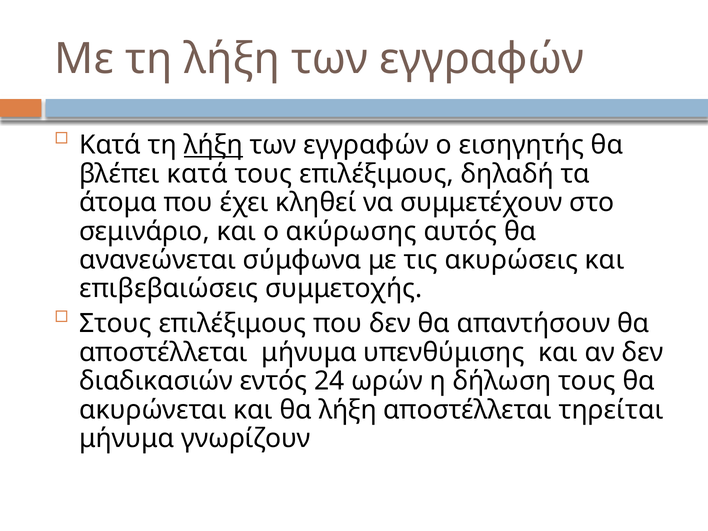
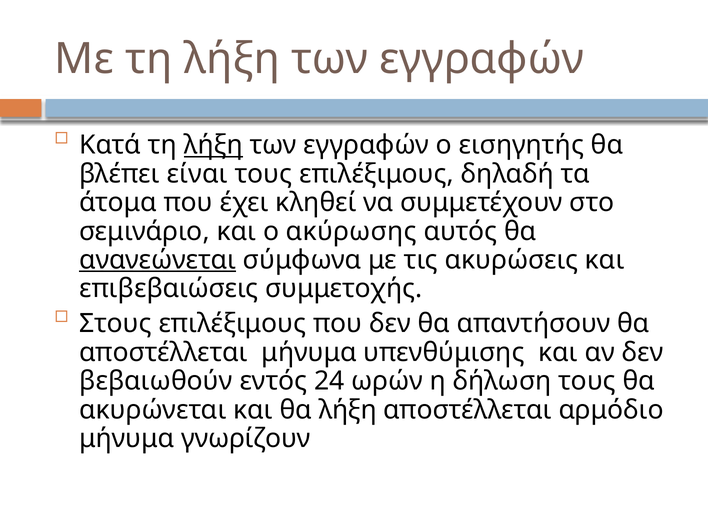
βλέπει κατά: κατά -> είναι (197, 174)
ανανεώνεται underline: none -> present (158, 260)
διαδικασιών: διαδικασιών -> βεβαιωθούν (156, 381)
τηρείται: τηρείται -> αρμόδιο (611, 410)
